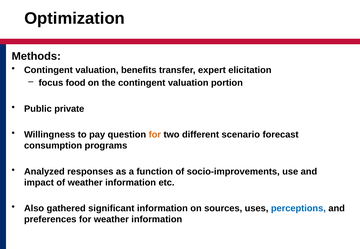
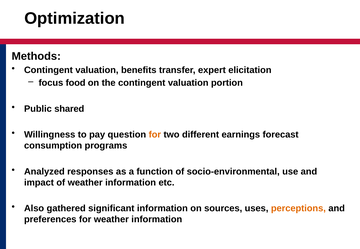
private: private -> shared (69, 109)
scenario: scenario -> earnings (241, 135)
socio-improvements: socio-improvements -> socio-environmental (233, 172)
perceptions colour: blue -> orange (298, 209)
